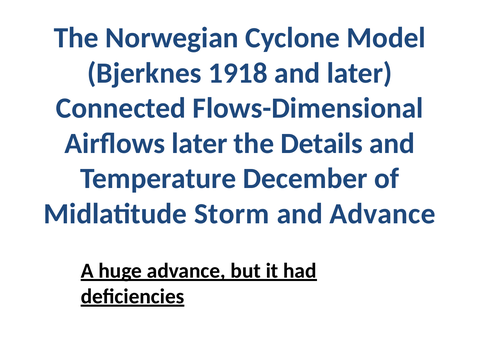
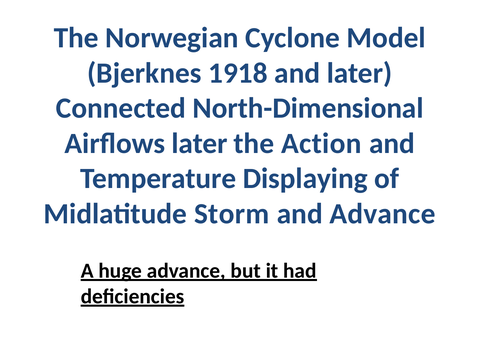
Flows-Dimensional: Flows-Dimensional -> North-Dimensional (308, 108)
Details: Details -> Action (321, 143)
December: December -> Displaying (305, 179)
